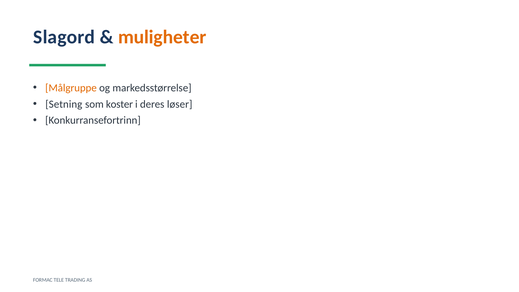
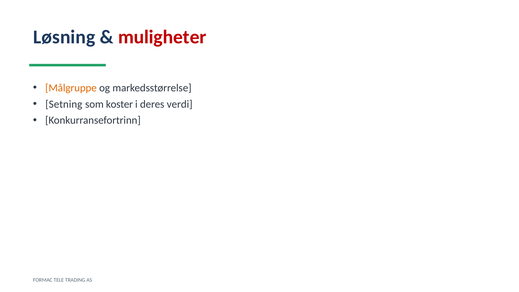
Slagord: Slagord -> Løsning (64, 37)
muligheter colour: orange -> red (162, 37)
løser: løser -> verdi (180, 104)
